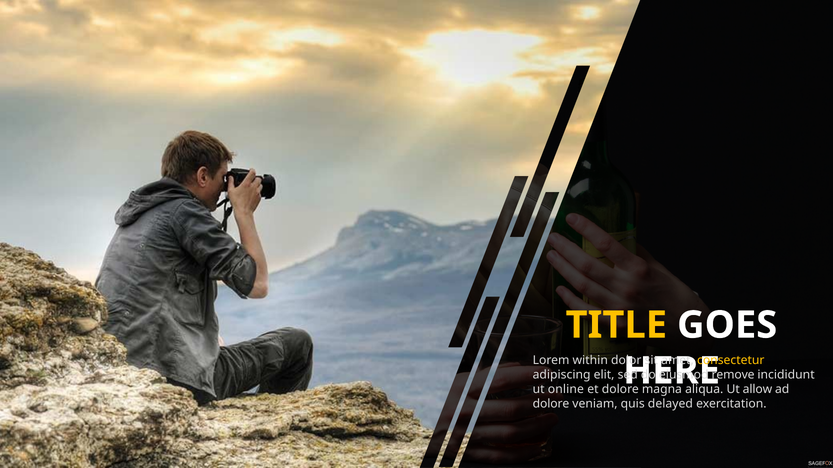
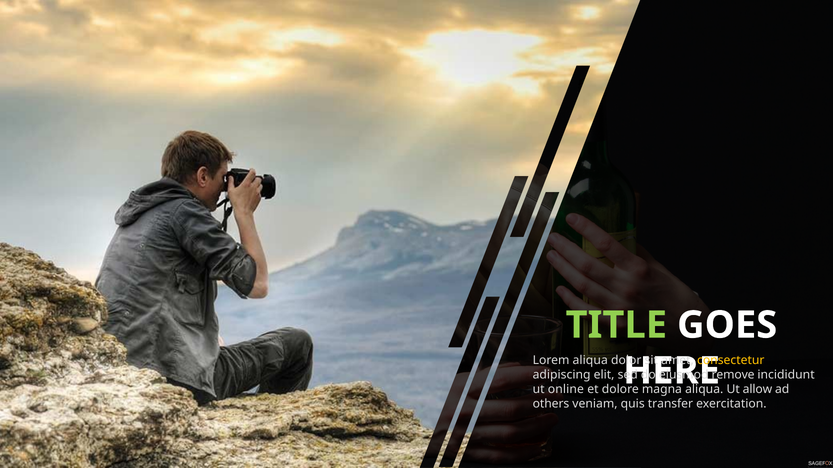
TITLE colour: yellow -> light green (616, 325)
Lorem within: within -> aliqua (590, 361)
dolore: dolore -> others (551, 404)
delayed: delayed -> transfer (670, 404)
